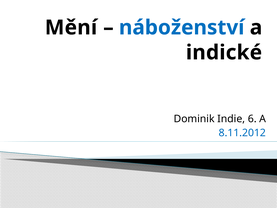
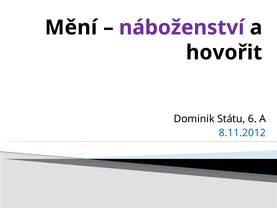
náboženství colour: blue -> purple (182, 28)
indické: indické -> hovořit (224, 52)
Indie: Indie -> Státu (231, 119)
